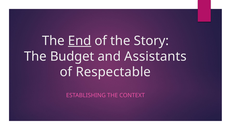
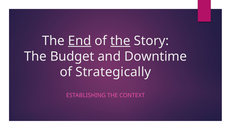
the underline: none -> present (120, 41)
Assistants: Assistants -> Downtime (156, 56)
Respectable: Respectable -> Strategically (113, 72)
